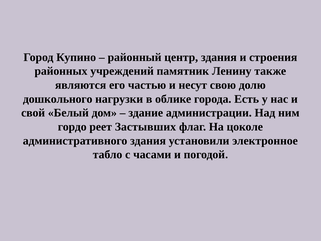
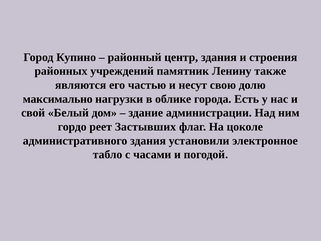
дошкольного: дошкольного -> максимально (58, 99)
